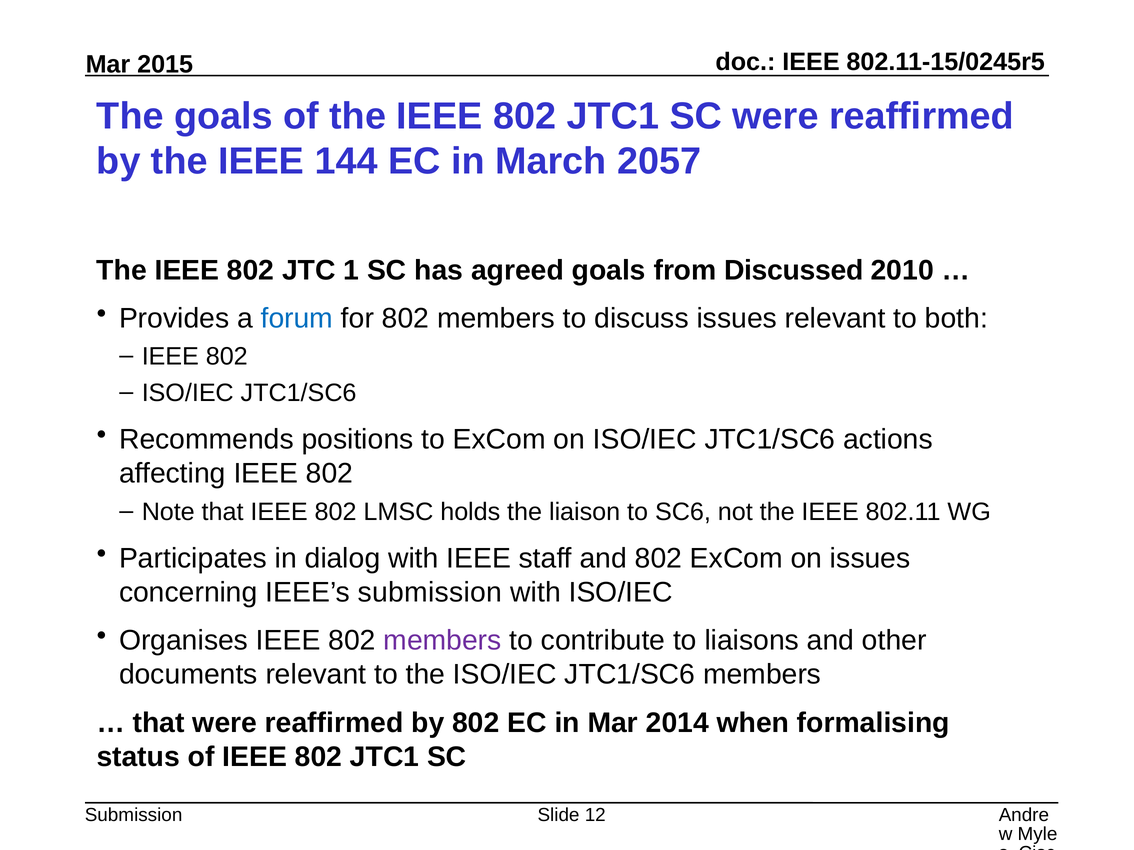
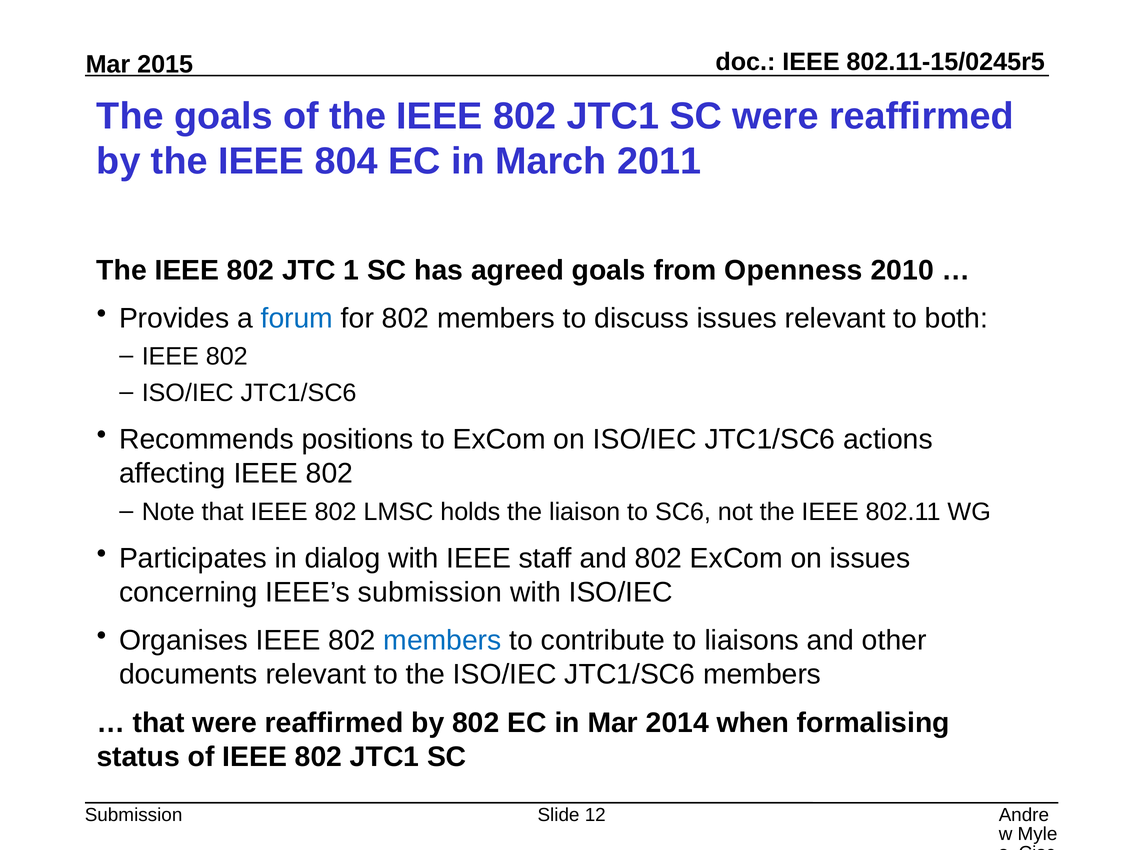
144: 144 -> 804 (346, 161)
2057: 2057 -> 2011 (659, 161)
Discussed: Discussed -> Openness (794, 270)
members colour: purple -> blue (442, 641)
